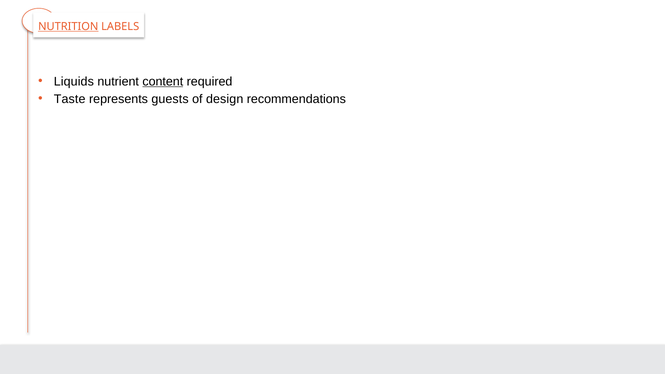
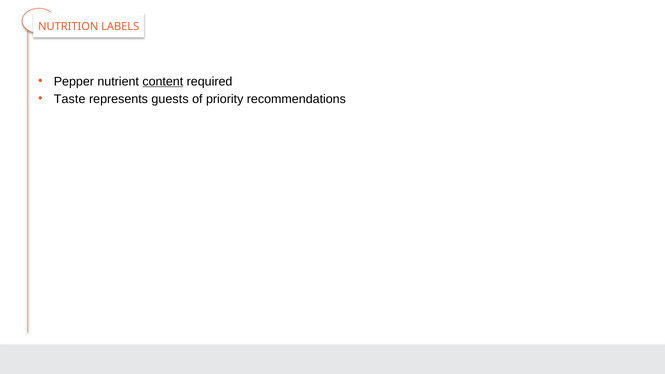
NUTRITION underline: present -> none (68, 27)
Liquids: Liquids -> Pepper (74, 81)
design: design -> priority (225, 99)
